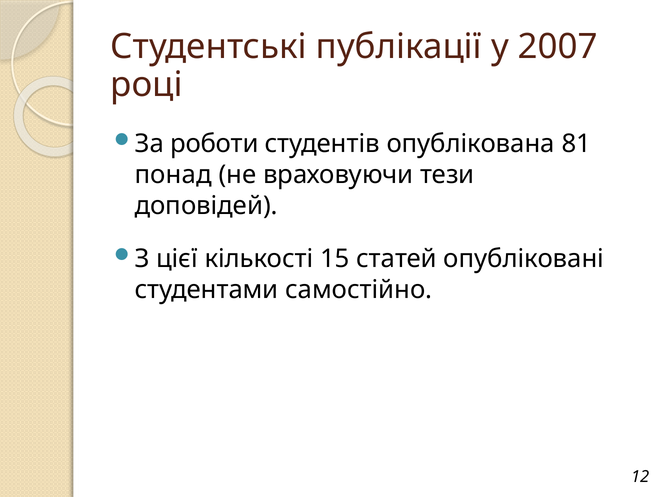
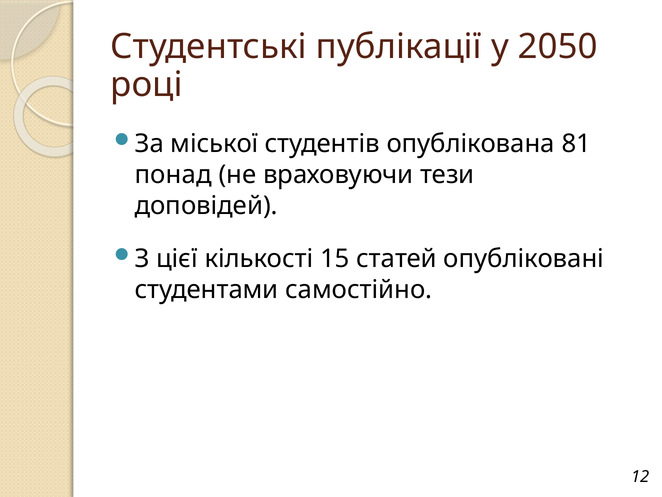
2007: 2007 -> 2050 (558, 47)
роботи: роботи -> міської (214, 144)
